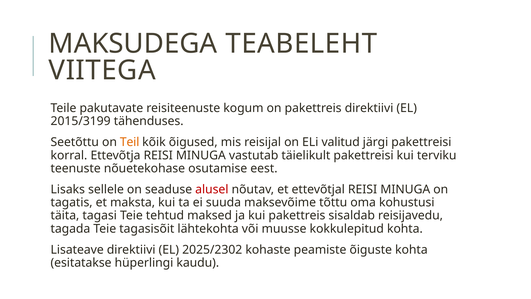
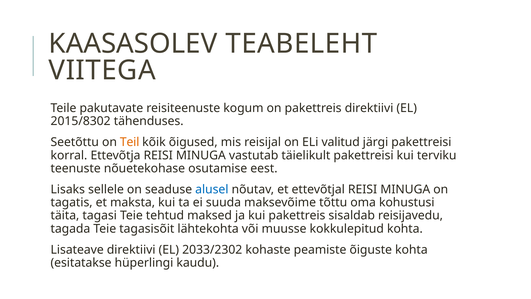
MAKSUDEGA: MAKSUDEGA -> KAASASOLEV (133, 44)
2015/3199: 2015/3199 -> 2015/8302 (81, 121)
alusel colour: red -> blue (212, 189)
2025/2302: 2025/2302 -> 2033/2302 (212, 249)
